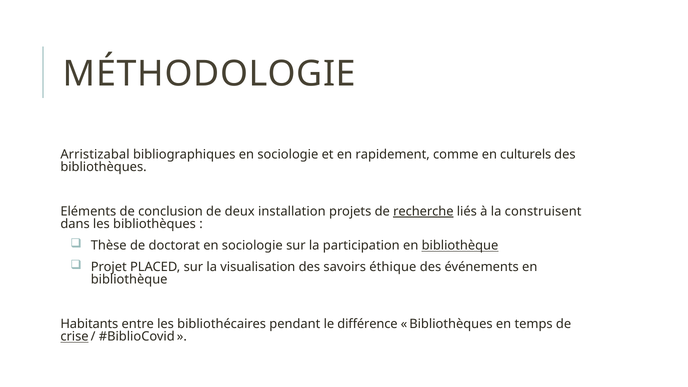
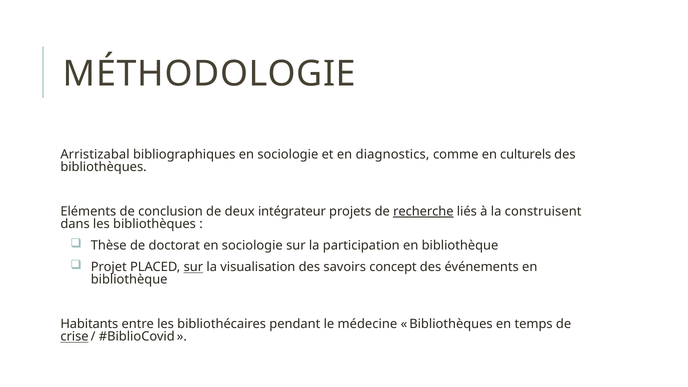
rapidement: rapidement -> diagnostics (393, 155)
installation: installation -> intégrateur (292, 212)
bibliothèque underline: present -> none (460, 246)
sur underline: none -> present (193, 267)
éthique: éthique -> concept (393, 267)
différence: différence -> médecine (367, 324)
